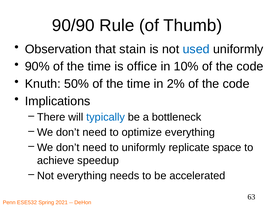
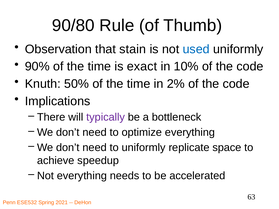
90/90: 90/90 -> 90/80 (73, 26)
office: office -> exact (142, 67)
typically colour: blue -> purple (106, 117)
